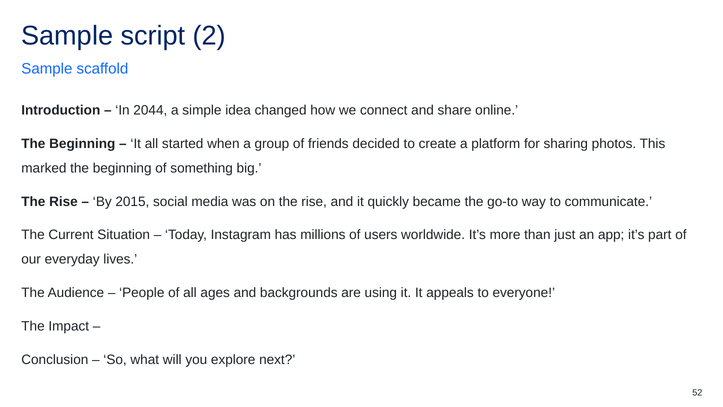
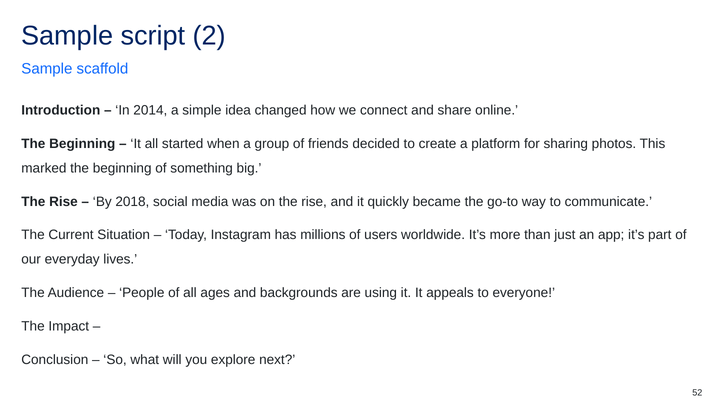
2044: 2044 -> 2014 (150, 110)
2015: 2015 -> 2018 (132, 201)
